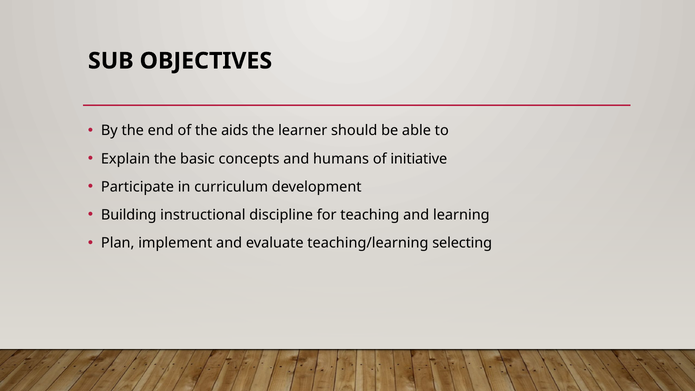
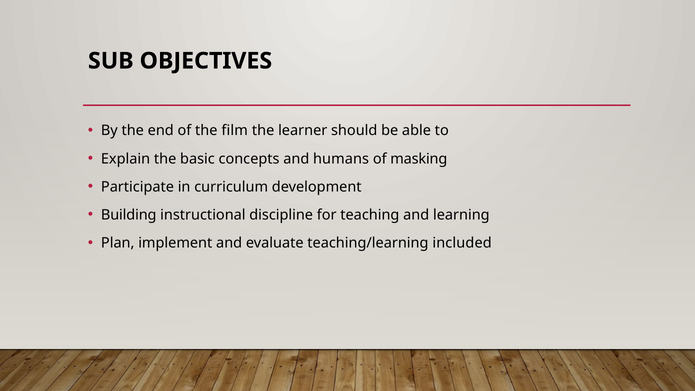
aids: aids -> film (235, 131)
initiative: initiative -> masking (419, 159)
selecting: selecting -> included (462, 243)
